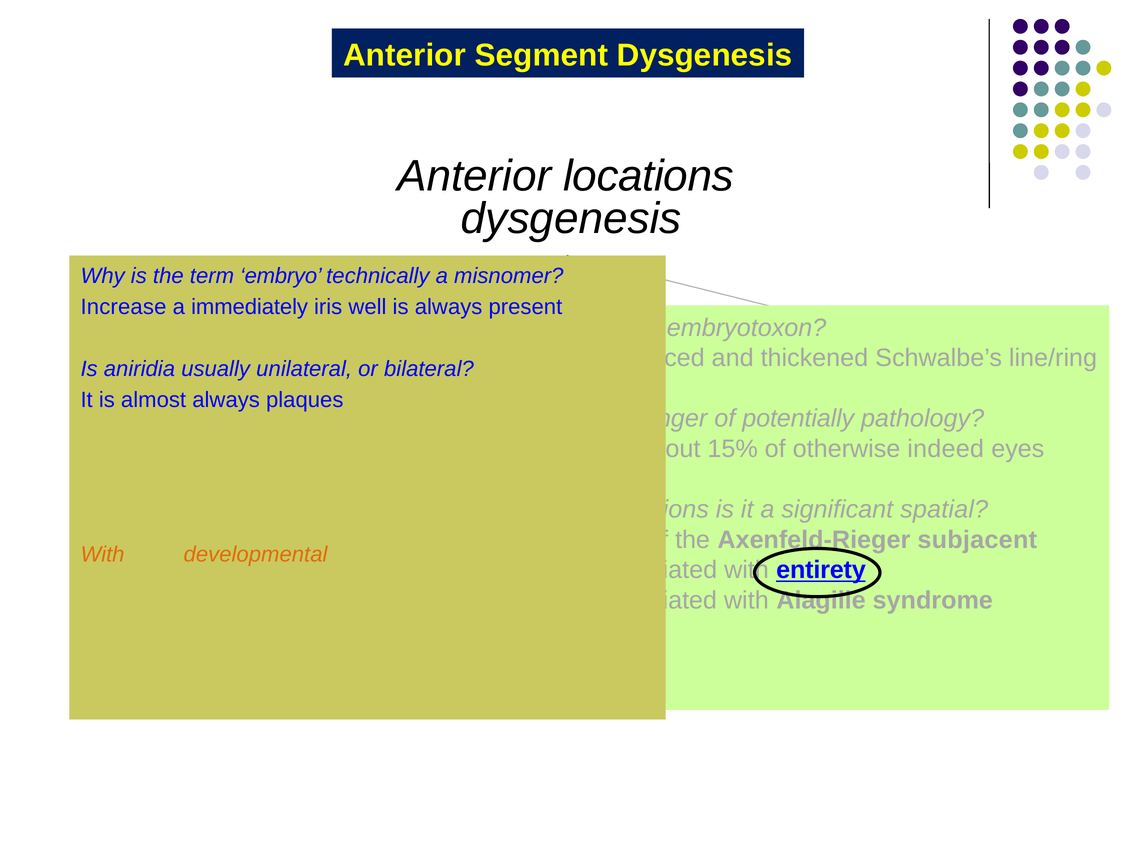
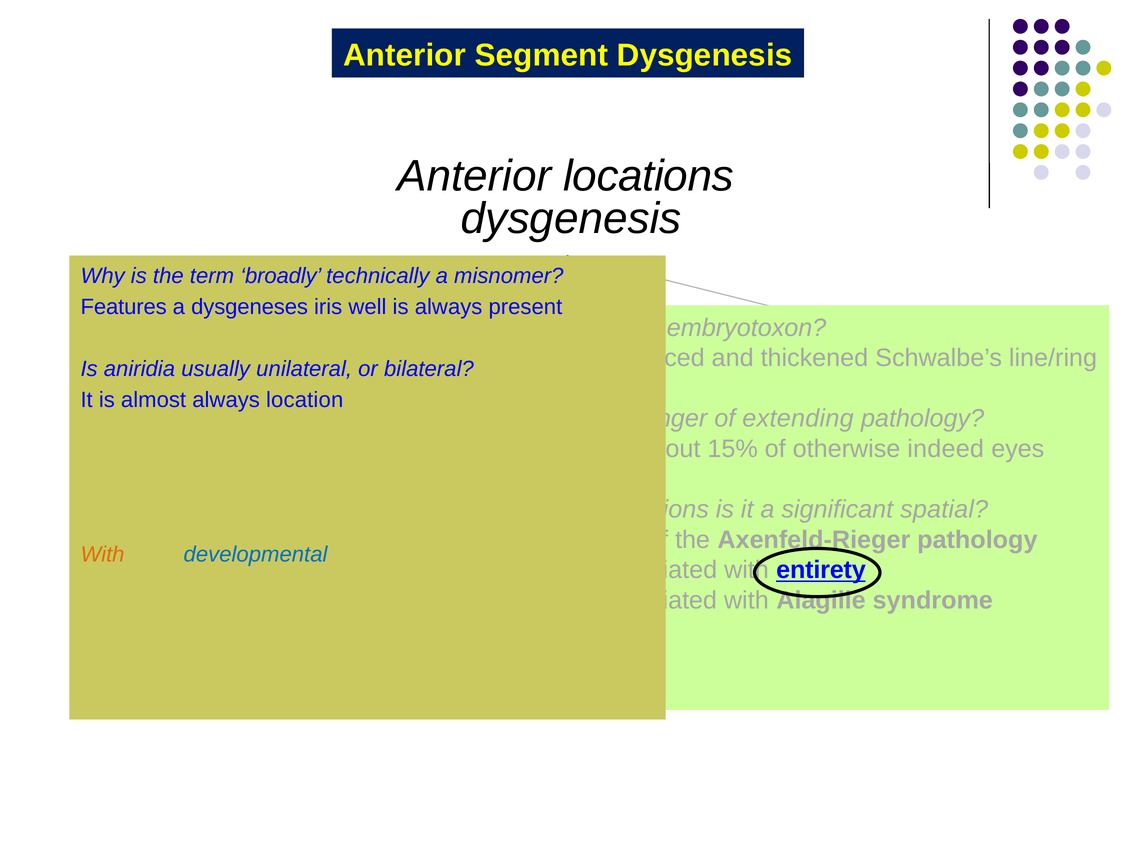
embryo: embryo -> broadly (281, 276)
Increase: Increase -> Features (124, 307)
immediately: immediately -> dysgeneses (250, 307)
plaques: plaques -> location (305, 400)
potentially: potentially -> extending (798, 419)
Axenfeld-Rieger subjacent: subjacent -> pathology (977, 540)
developmental colour: orange -> blue (256, 554)
